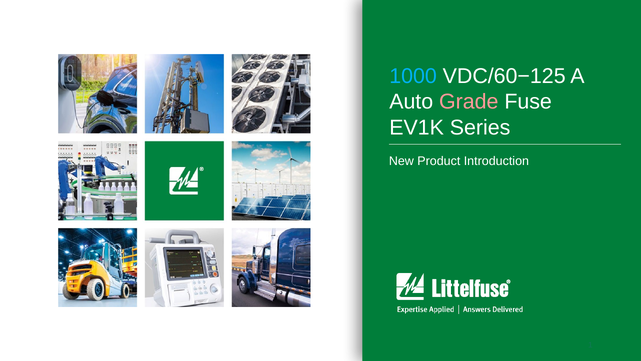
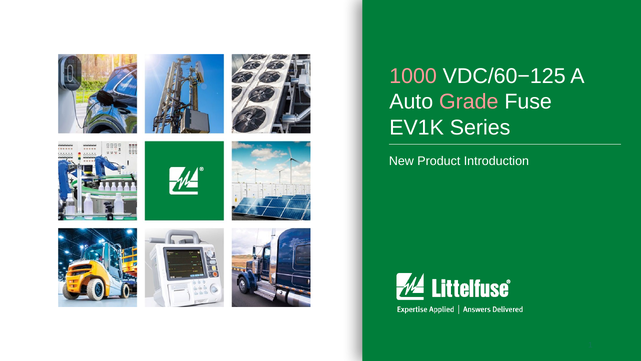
1000 colour: light blue -> pink (413, 76)
